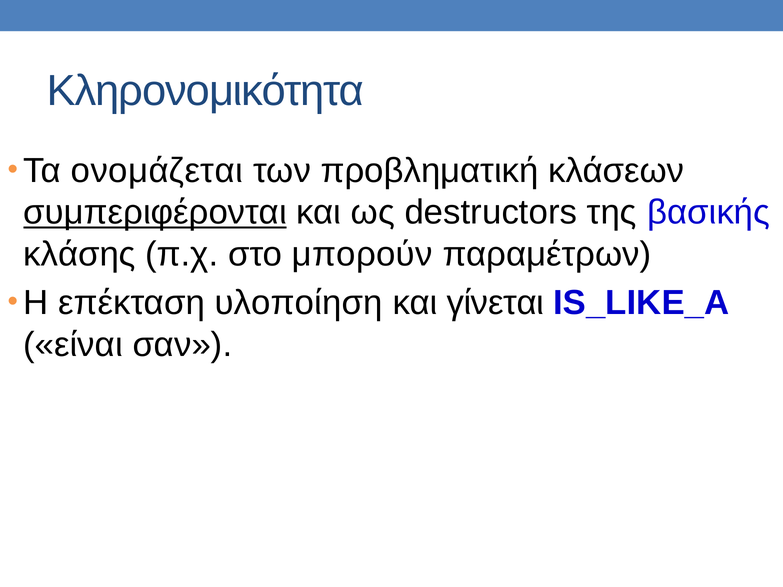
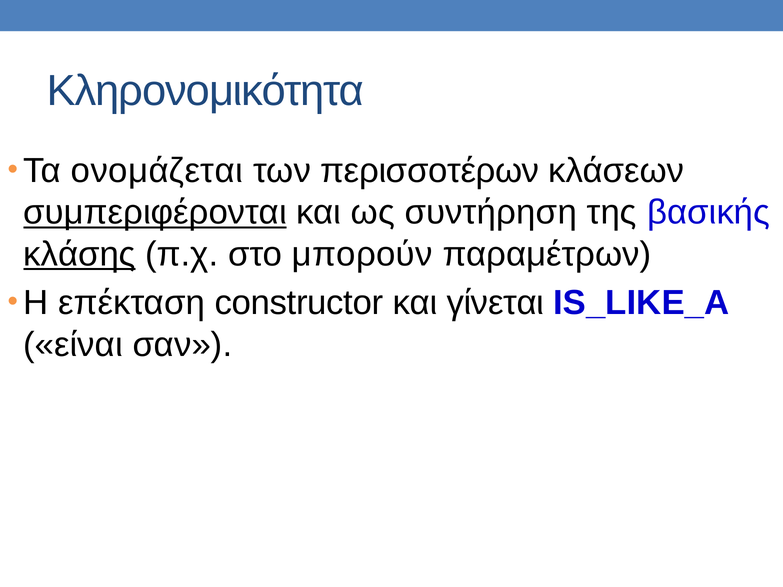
προβληματική: προβληματική -> περισσοτέρων (430, 171)
destructors: destructors -> συντήρηση (491, 213)
κλάσης underline: none -> present (80, 254)
υλοποίηση: υλοποίηση -> constructor (299, 303)
